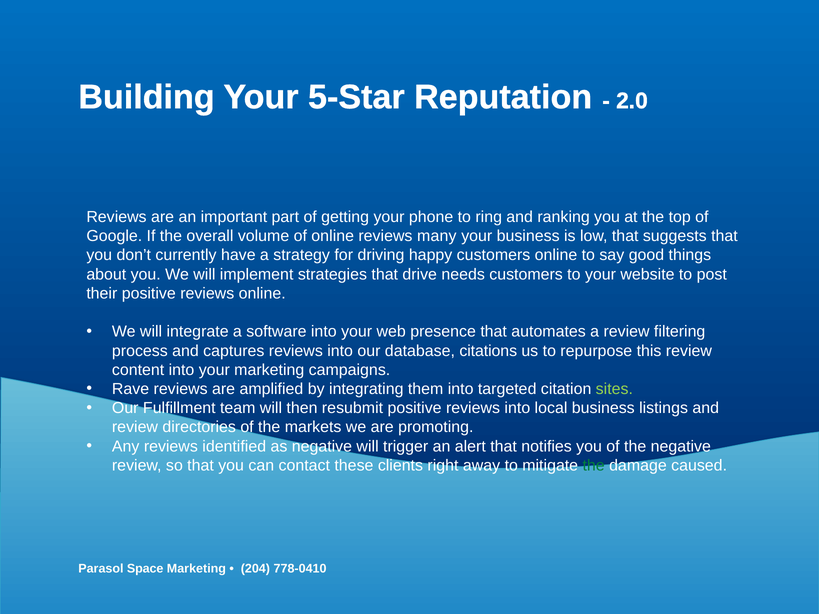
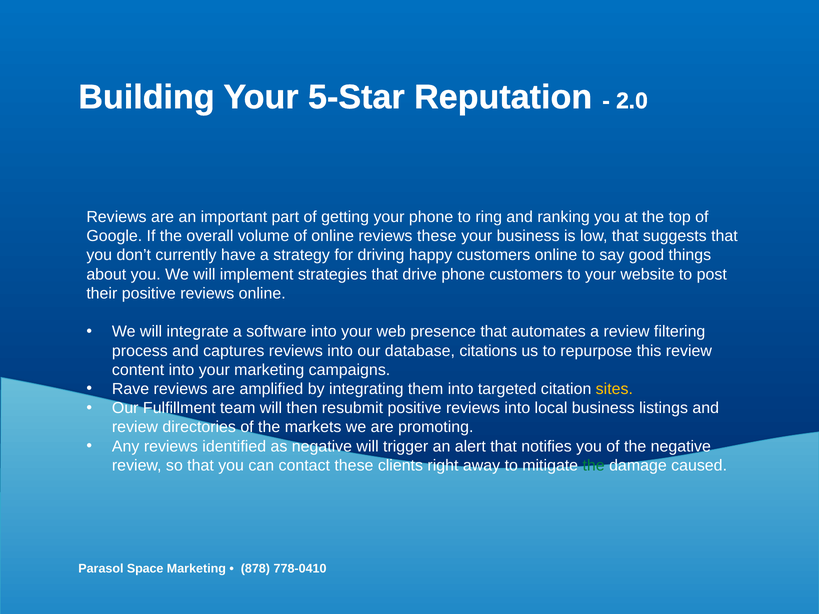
reviews many: many -> these (437, 236)
drive needs: needs -> phone (463, 274)
sites colour: light green -> yellow (614, 389)
204: 204 -> 878 (255, 569)
